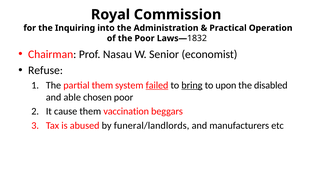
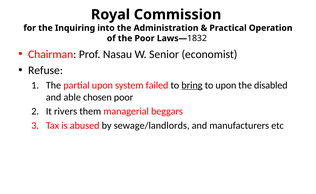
partial them: them -> upon (102, 85)
failed underline: present -> none (157, 85)
cause: cause -> rivers (66, 111)
vaccination: vaccination -> managerial (126, 111)
funeral/landlords: funeral/landlords -> sewage/landlords (152, 126)
